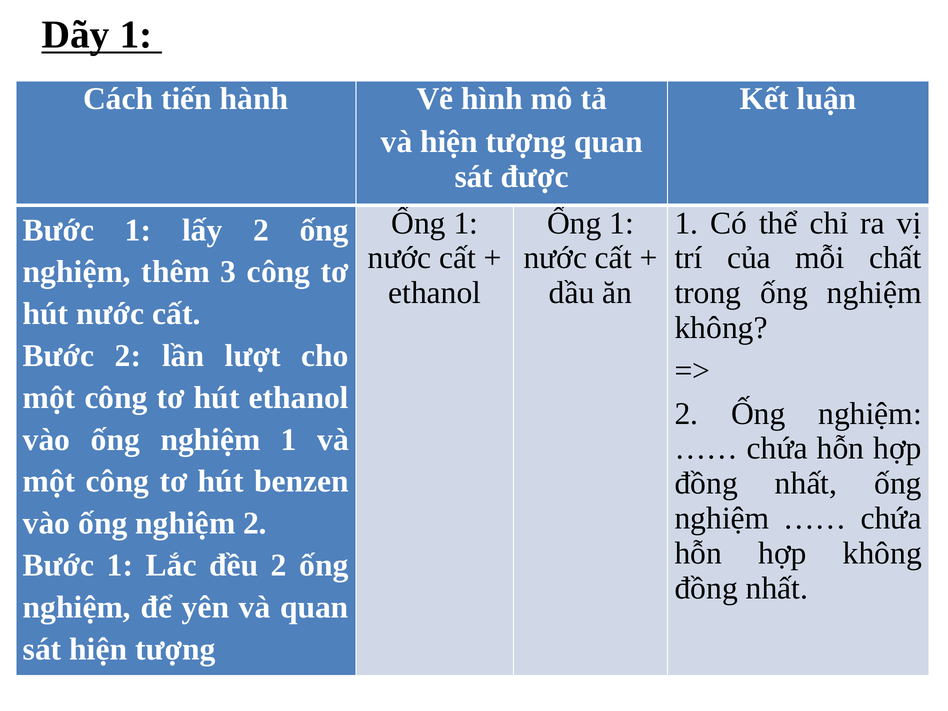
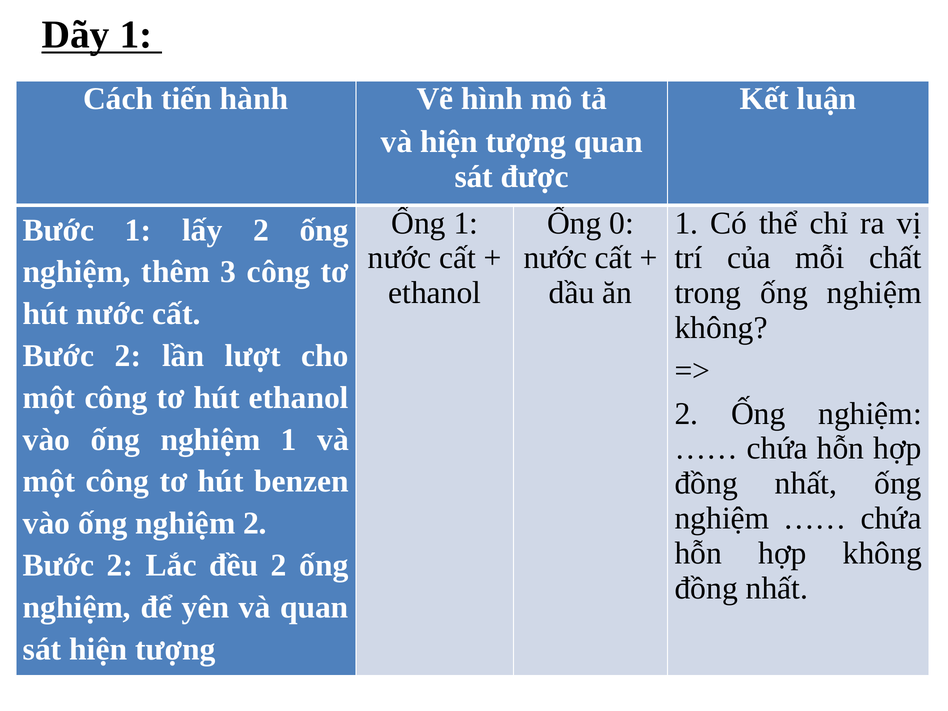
1: 1 -> 0 (622, 223)
1: 1 -> 2 (120, 565)
